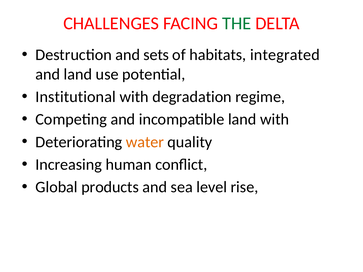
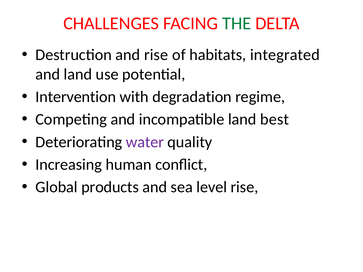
and sets: sets -> rise (156, 55)
Institutional: Institutional -> Intervention (76, 97)
land with: with -> best (275, 120)
water colour: orange -> purple (145, 142)
